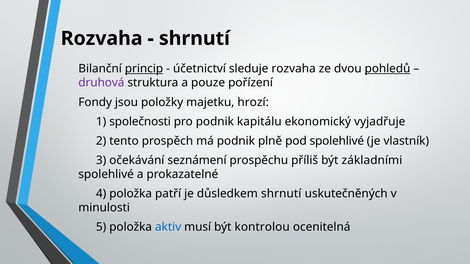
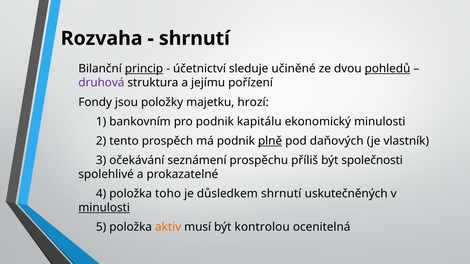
sleduje rozvaha: rozvaha -> učiněné (294, 69)
pouze: pouze -> jejímu (208, 83)
společnosti: společnosti -> bankovním (140, 122)
ekonomický vyjadřuje: vyjadřuje -> minulosti (380, 122)
plně underline: none -> present (270, 141)
pod spolehlivé: spolehlivé -> daňových (337, 141)
základními: základními -> společnosti (372, 160)
patří: patří -> toho (168, 194)
minulosti underline: none -> present (104, 208)
aktiv colour: blue -> orange (168, 227)
